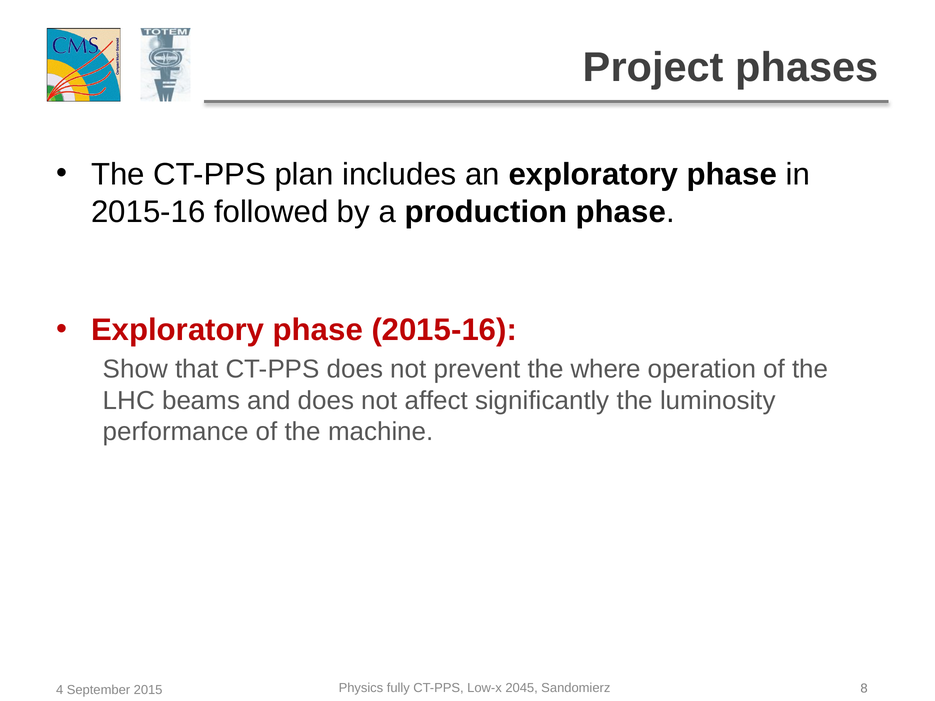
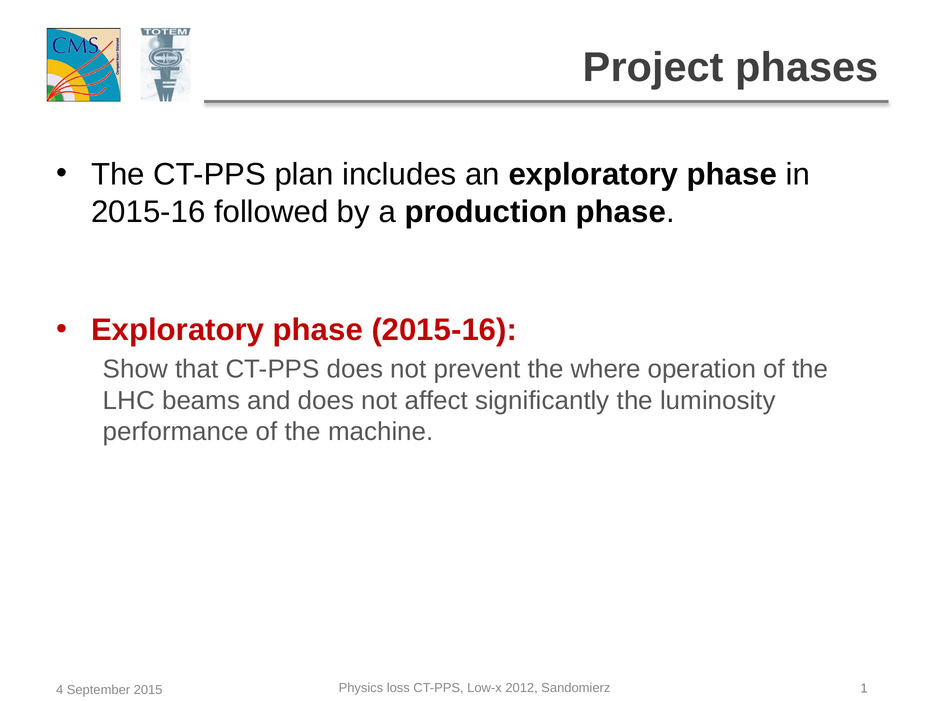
fully: fully -> loss (398, 688)
2045: 2045 -> 2012 (522, 688)
8: 8 -> 1 (864, 689)
